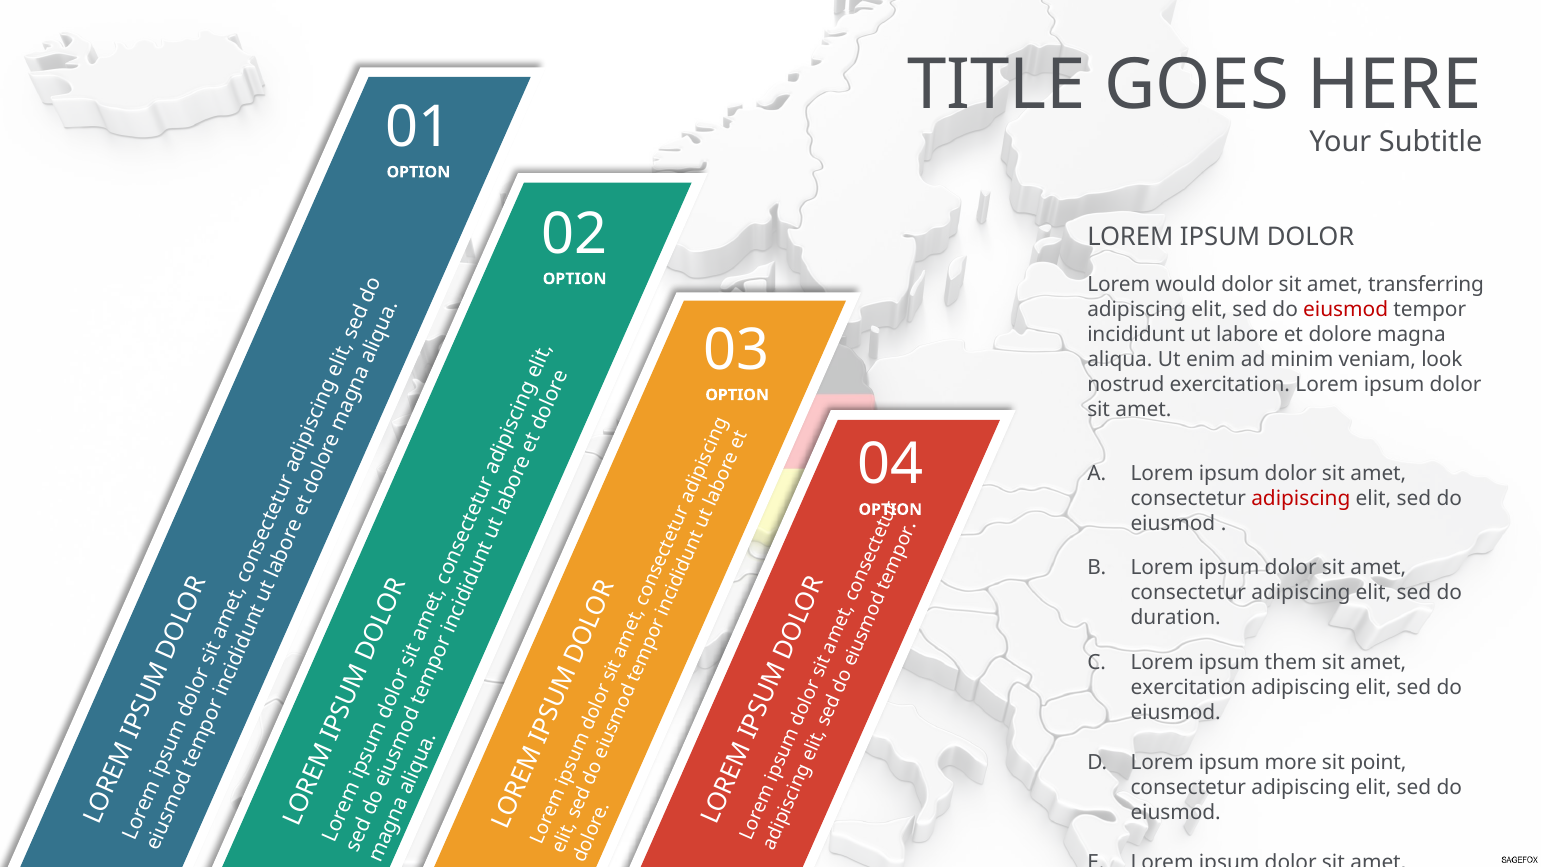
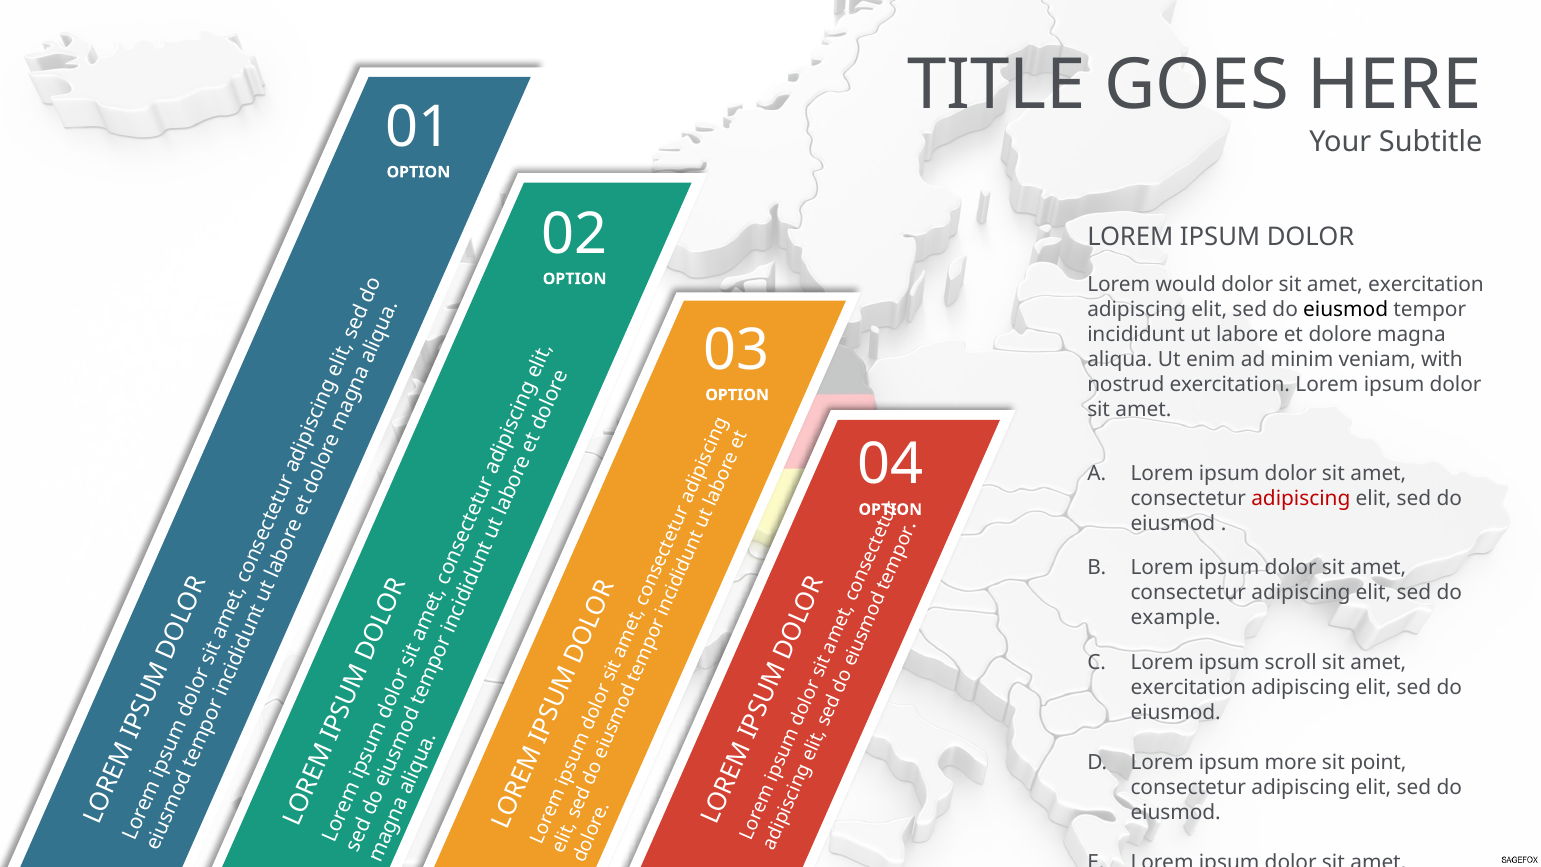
dolor sit amet transferring: transferring -> exercitation (1426, 284)
eiusmod colour: red -> black (1346, 309)
look: look -> with (1442, 359)
duration: duration -> example (1176, 618)
them: them -> scroll (1291, 662)
